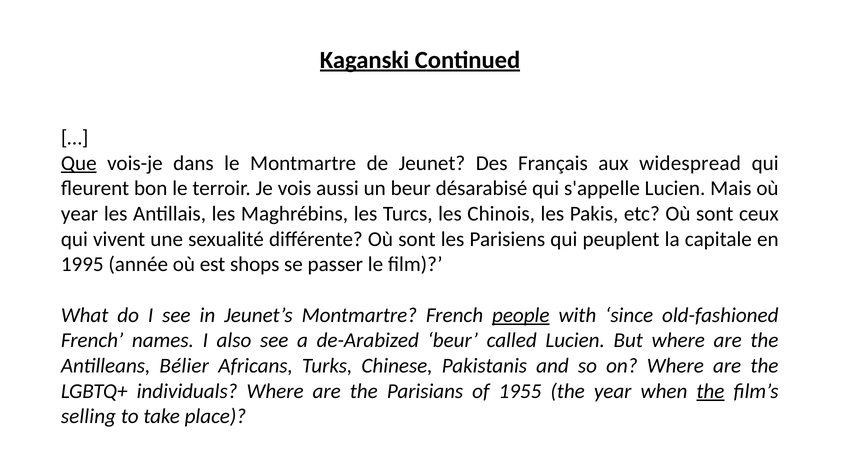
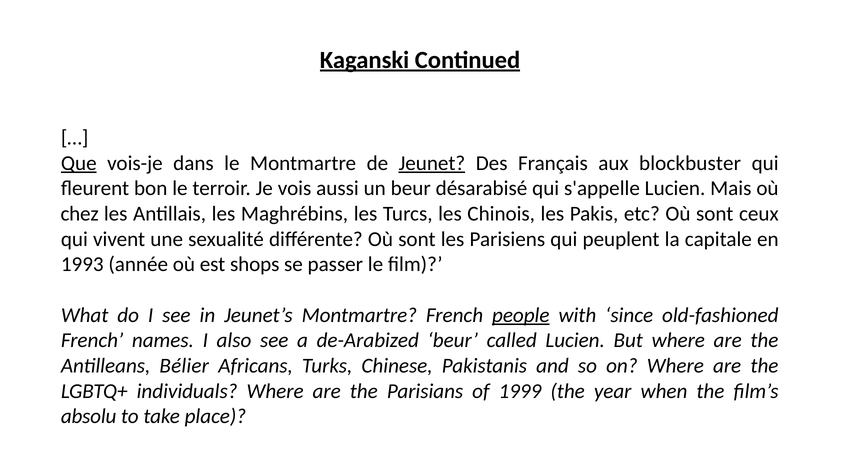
Jeunet underline: none -> present (432, 163)
widespread: widespread -> blockbuster (690, 163)
year: year -> chez (80, 214)
1995: 1995 -> 1993 (82, 264)
1955: 1955 -> 1999 (520, 391)
the underline: present -> none (710, 391)
selling: selling -> absolu (89, 416)
